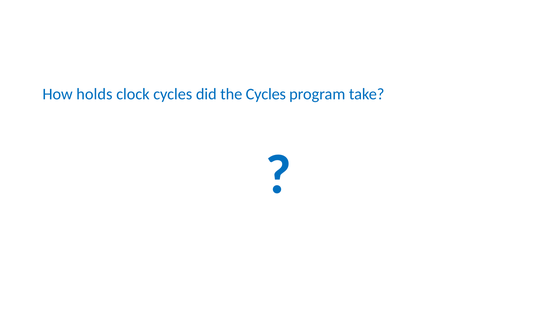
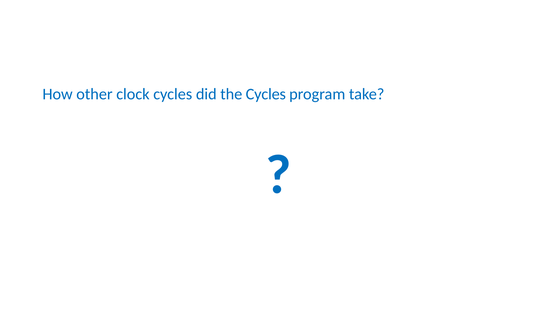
holds: holds -> other (94, 94)
